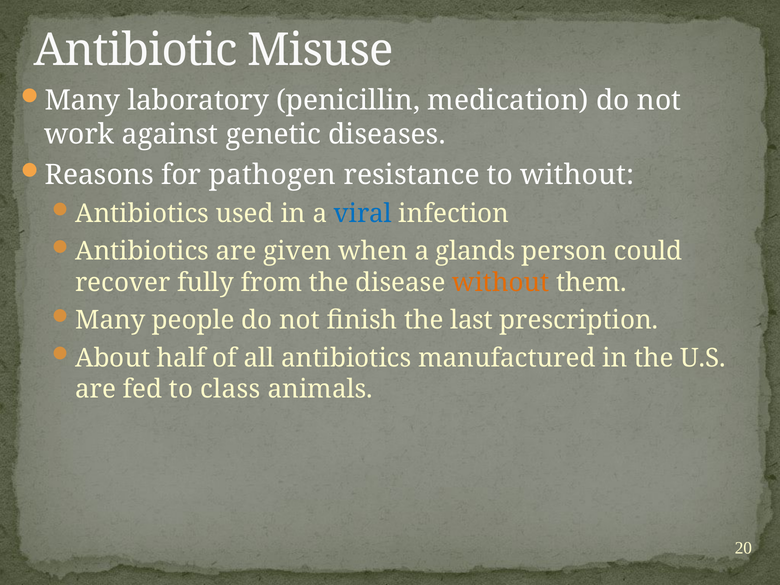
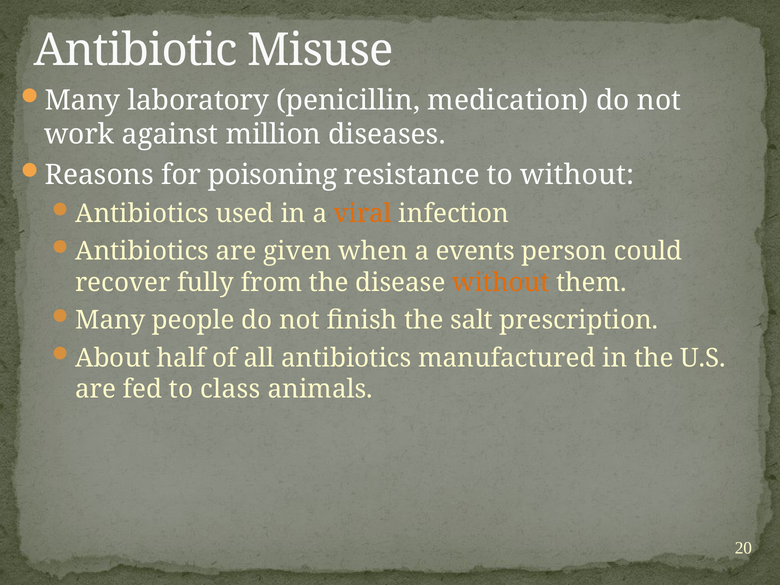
genetic: genetic -> million (273, 134)
pathogen: pathogen -> poisoning (273, 175)
viral colour: blue -> orange (363, 214)
glands: glands -> events (475, 251)
last: last -> salt (472, 320)
